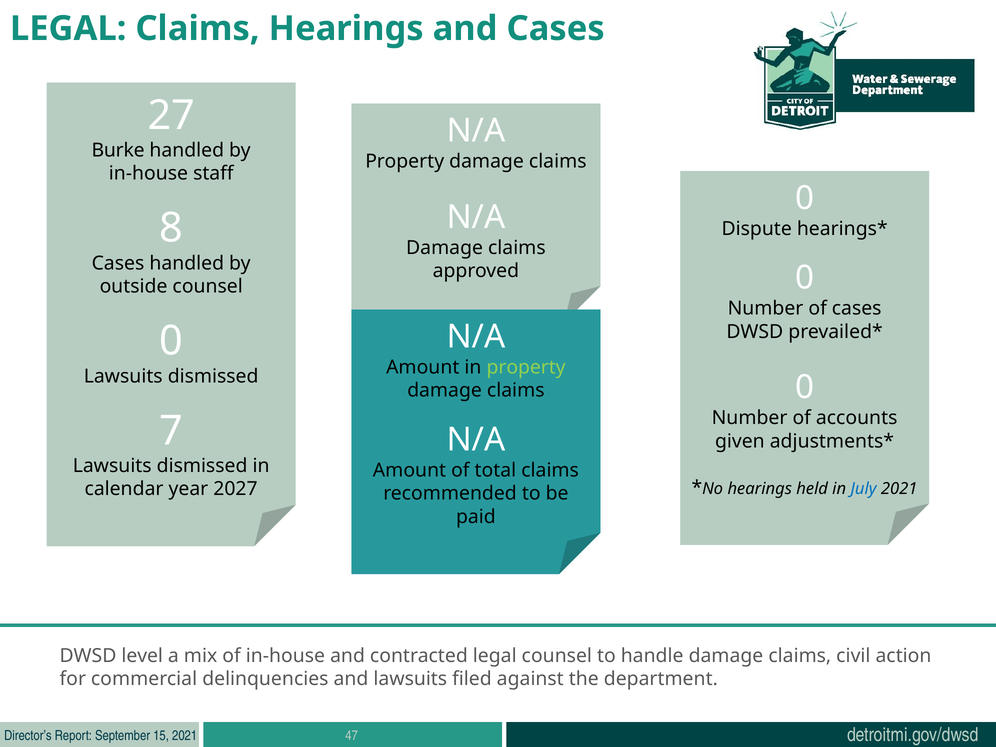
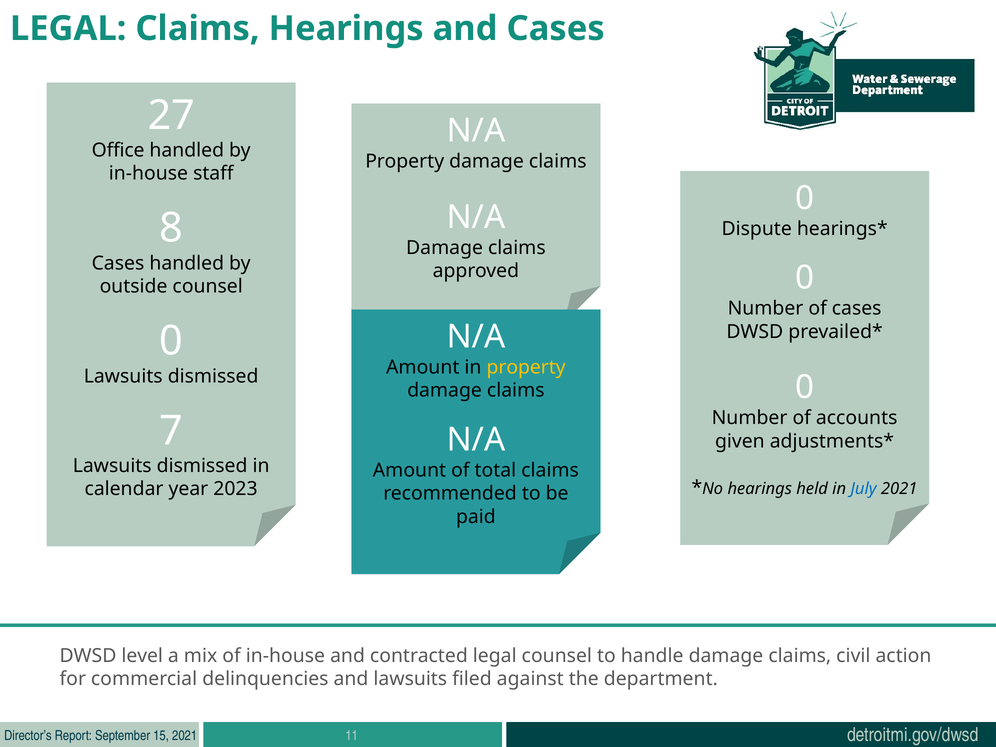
Burke: Burke -> Office (118, 150)
property colour: light green -> yellow (526, 367)
2027: 2027 -> 2023 (235, 489)
47: 47 -> 11 (352, 736)
